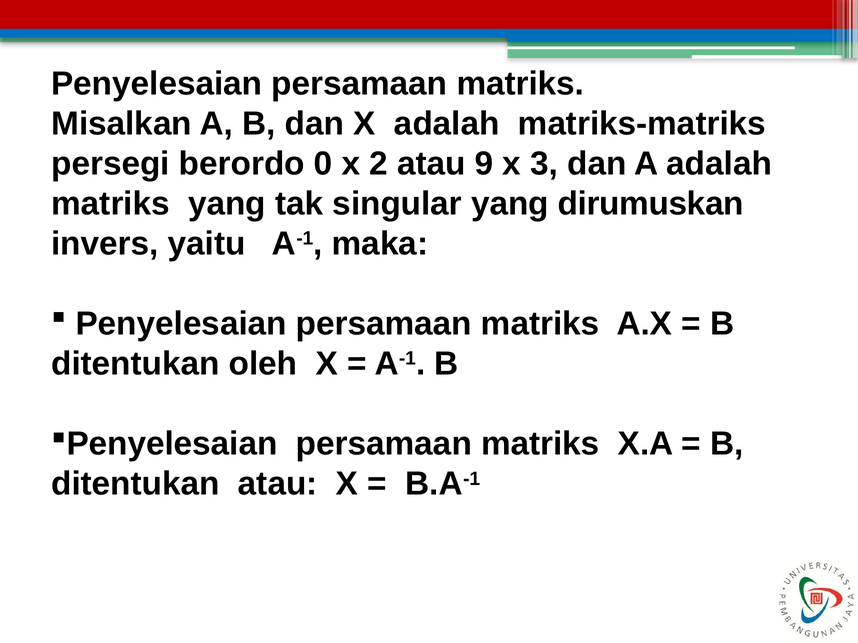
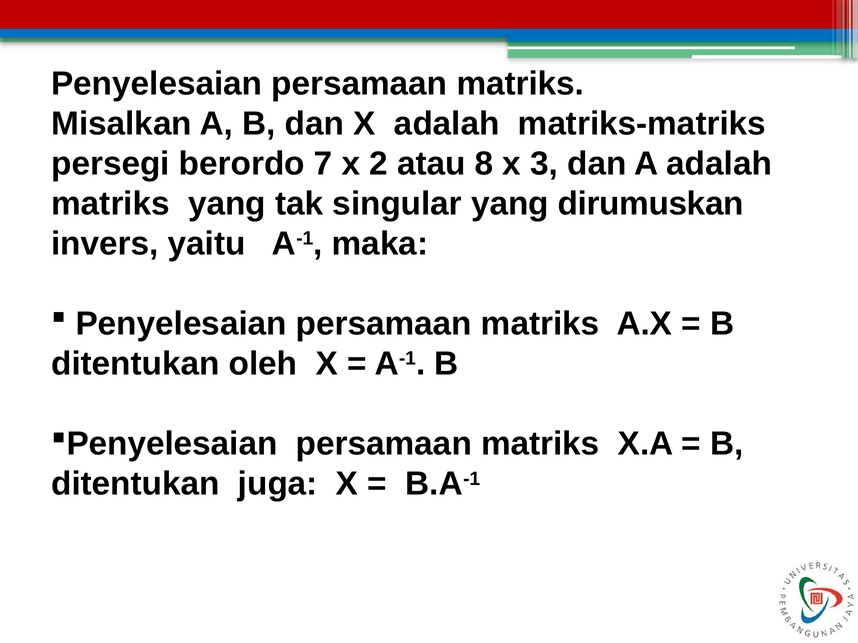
0: 0 -> 7 (323, 164)
9: 9 -> 8 (484, 164)
ditentukan atau: atau -> juga (278, 484)
